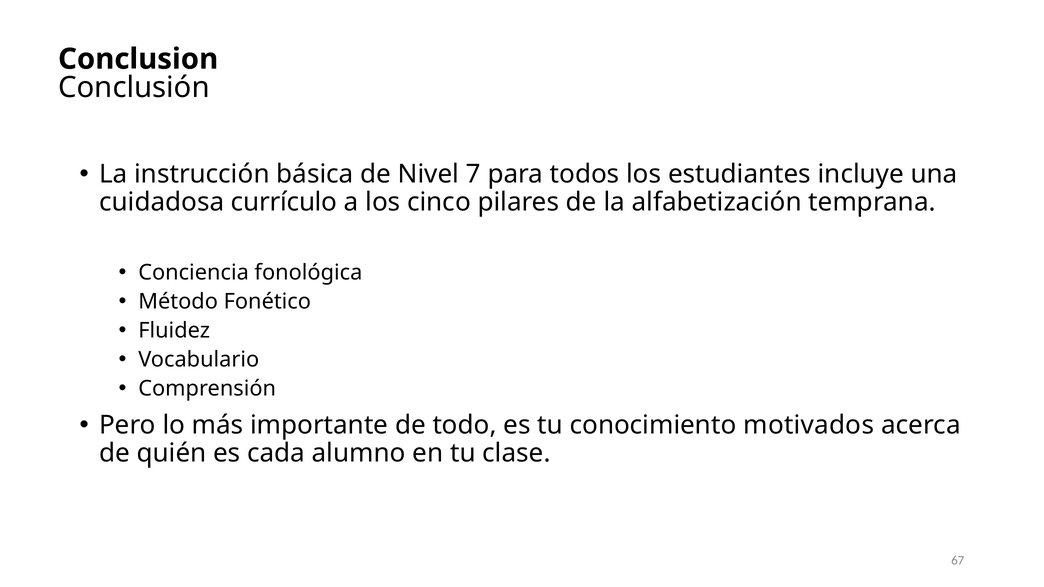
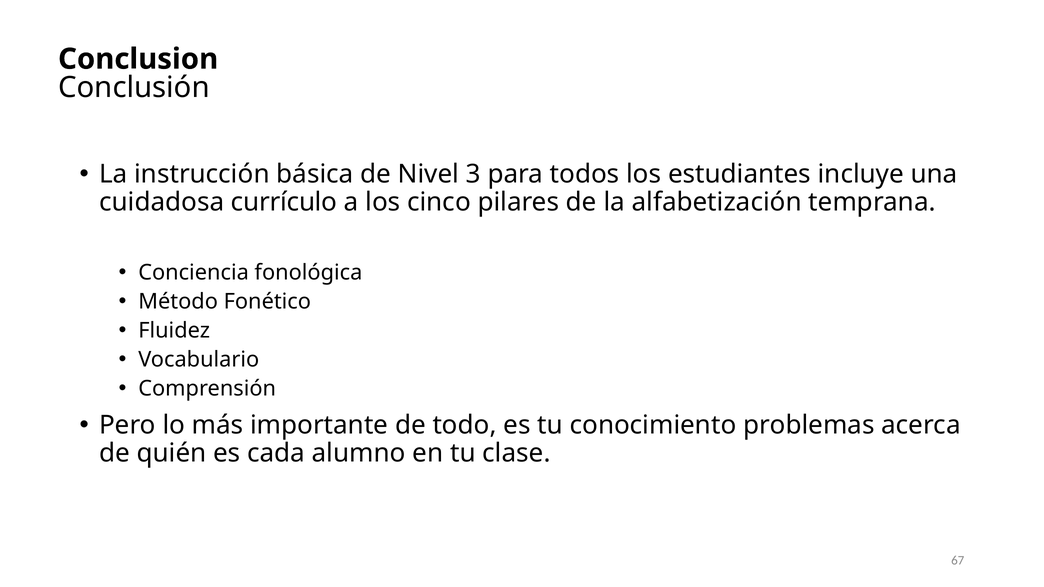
7: 7 -> 3 (473, 174)
motivados: motivados -> problemas (809, 425)
